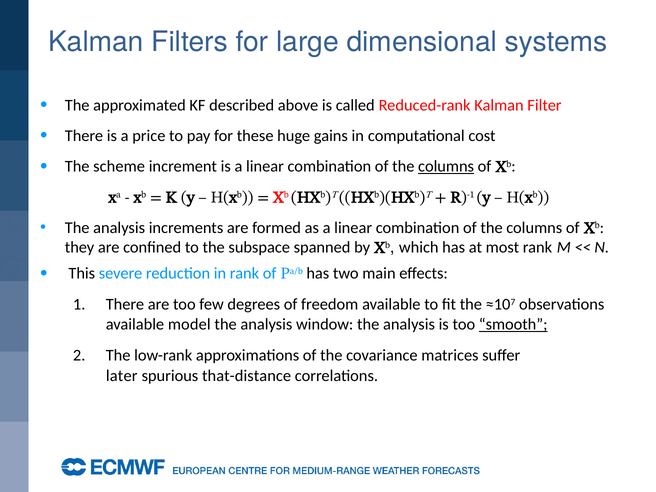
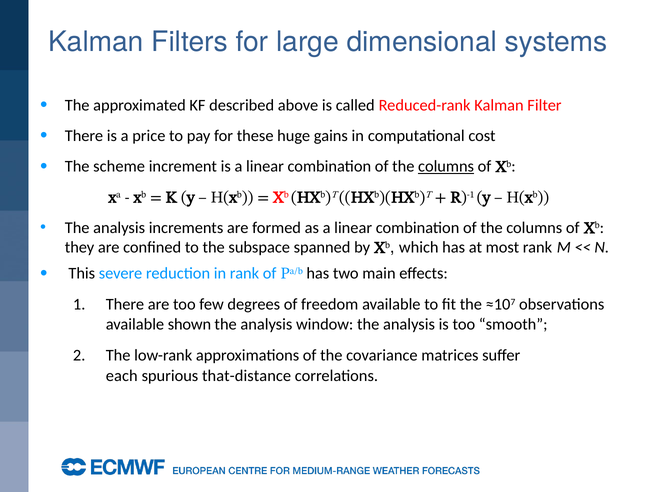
model: model -> shown (189, 325)
smooth underline: present -> none (513, 325)
later: later -> each (122, 376)
